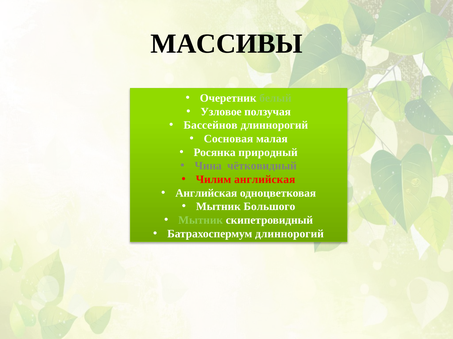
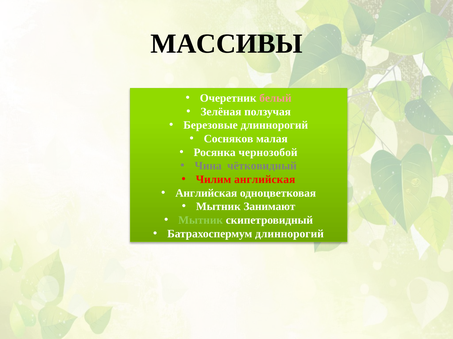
белый colour: light green -> pink (275, 98)
Узловое: Узловое -> Зелёная (221, 112)
Бассейнов: Бассейнов -> Березовые (211, 125)
Сосновая: Сосновая -> Сосняков (229, 139)
природный: природный -> чернозобой (268, 153)
Большого: Большого -> Занимают (269, 207)
